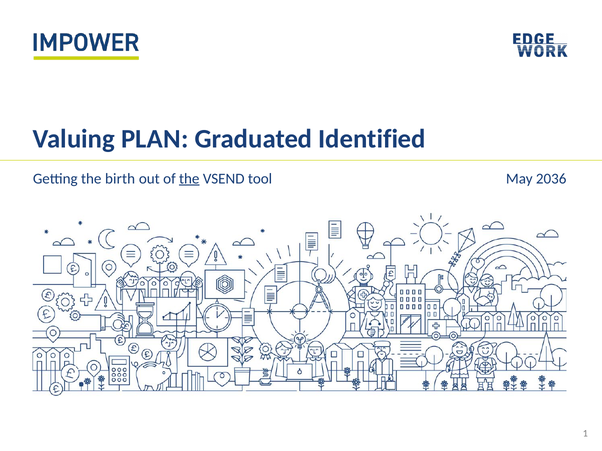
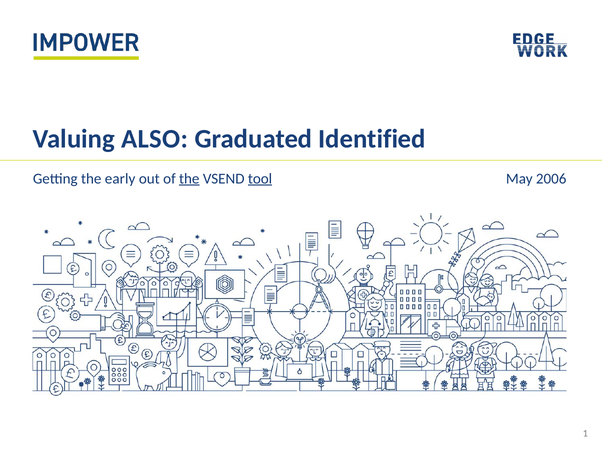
PLAN: PLAN -> ALSO (155, 139)
birth: birth -> early (120, 179)
tool underline: none -> present (260, 179)
2036: 2036 -> 2006 (551, 179)
